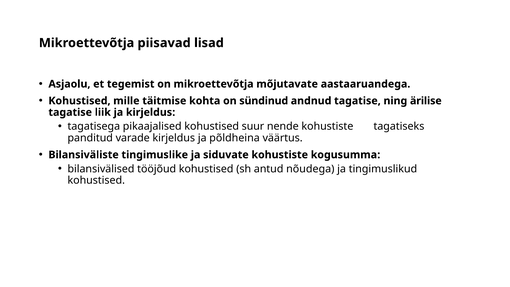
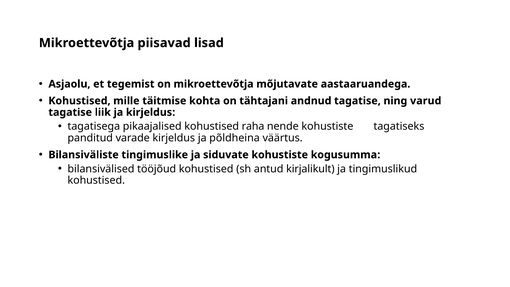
sündinud: sündinud -> tähtajani (264, 101)
ärilise: ärilise -> varud (426, 101)
suur: suur -> raha (253, 126)
nõudega: nõudega -> kirjalikult (310, 169)
